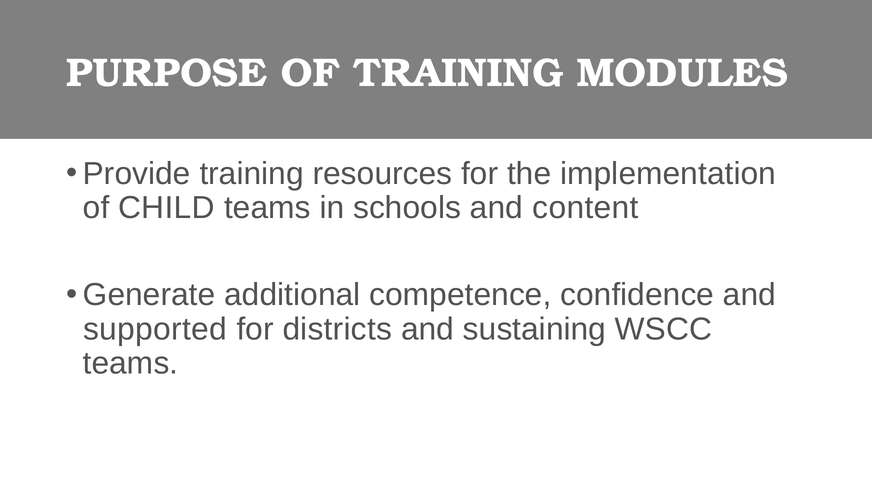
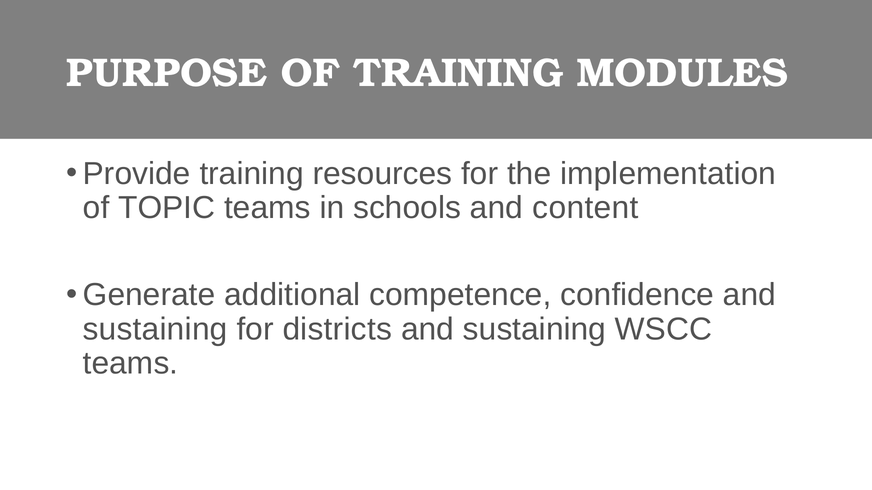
CHILD: CHILD -> TOPIC (167, 208)
supported: supported -> sustaining (155, 329)
